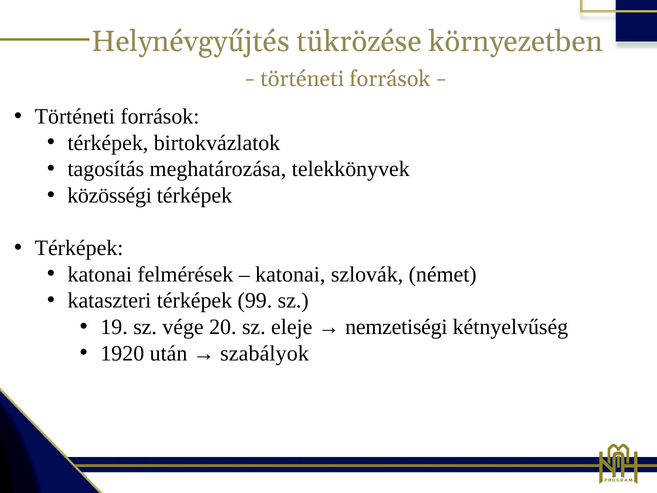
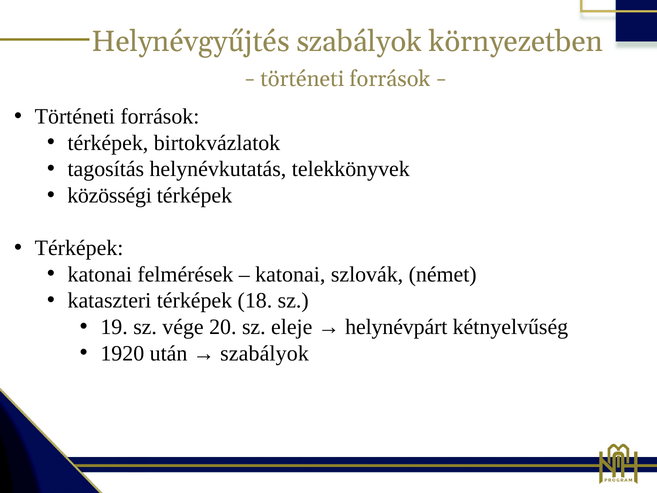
Helynévgyűjtés tükrözése: tükrözése -> szabályok (359, 42)
meghatározása: meghatározása -> helynévkutatás (218, 169)
99: 99 -> 18 (255, 301)
nemzetiségi: nemzetiségi -> helynévpárt (396, 327)
